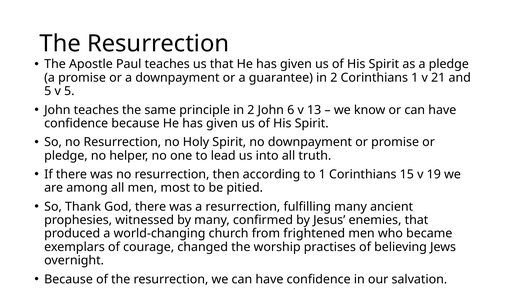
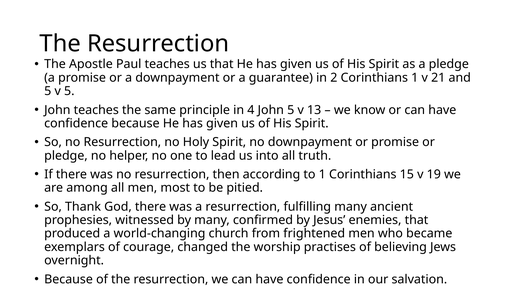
principle in 2: 2 -> 4 (251, 110)
John 6: 6 -> 5 (291, 110)
